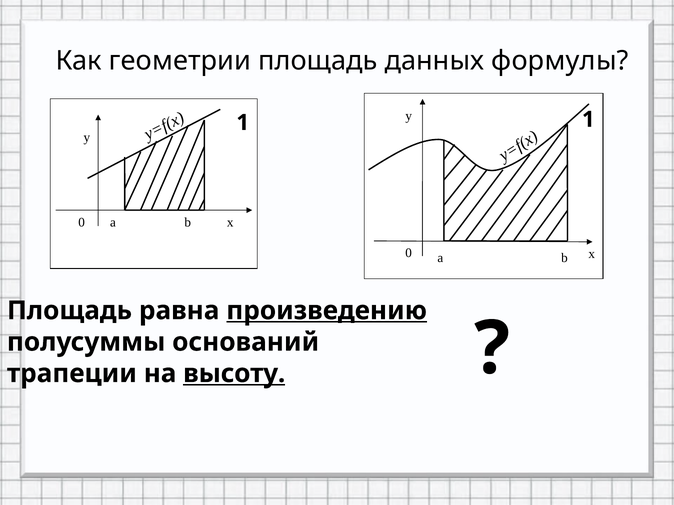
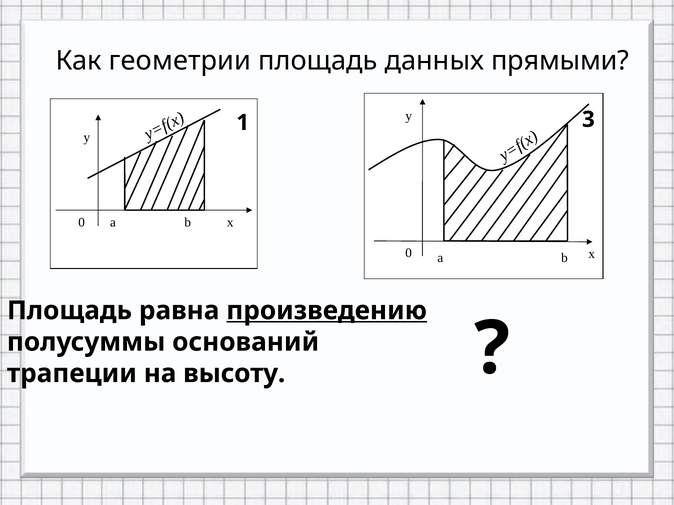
формулы: формулы -> прямыми (560, 61)
1: 1 -> 3 (588, 120)
высоту underline: present -> none (234, 374)
